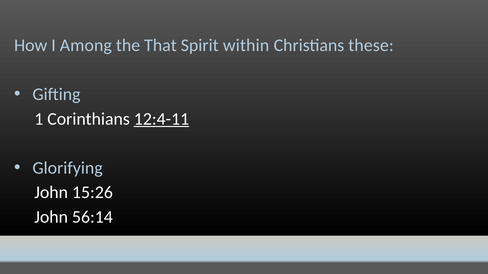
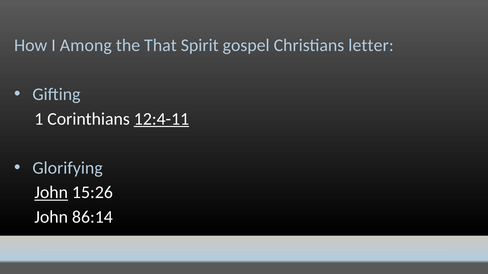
within: within -> gospel (246, 45)
these: these -> letter (371, 45)
John underline: none -> present (51, 193)
56:14: 56:14 -> 86:14 (92, 217)
